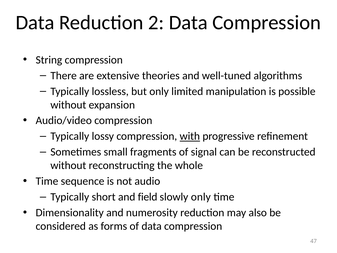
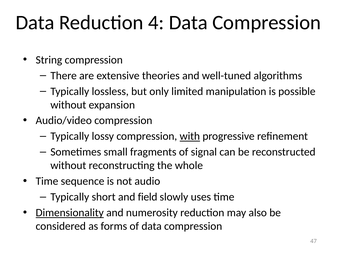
2: 2 -> 4 (156, 22)
slowly only: only -> uses (201, 197)
Dimensionality underline: none -> present (70, 213)
